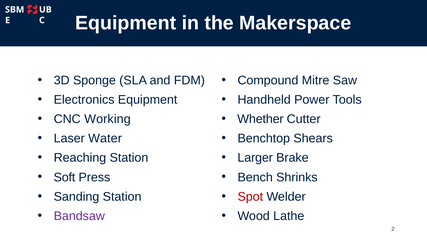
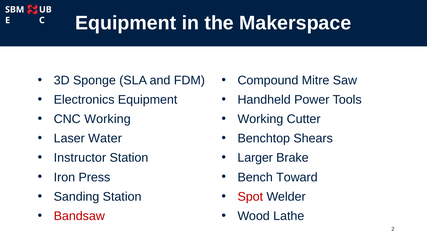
Whether: Whether -> Working (260, 119)
Reaching: Reaching -> Instructor (80, 158)
Soft: Soft -> Iron (64, 177)
Shrinks: Shrinks -> Toward (297, 177)
Bandsaw colour: purple -> red (79, 216)
